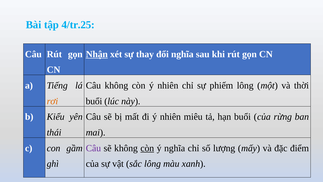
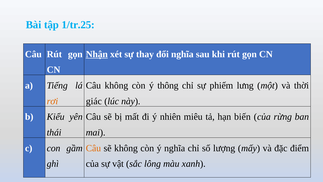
4/tr.25: 4/tr.25 -> 1/tr.25 (78, 25)
còn ý nhiên: nhiên -> thông (168, 85)
phiếm lông: lông -> lưng (245, 85)
buổi: buổi -> giác (94, 101)
hạn buổi: buổi -> biến (242, 117)
Câu colour: purple -> orange (93, 148)
còn underline: present -> none (147, 148)
